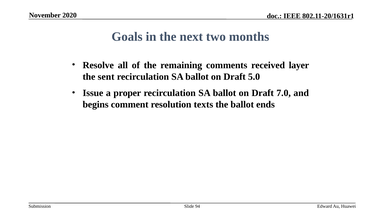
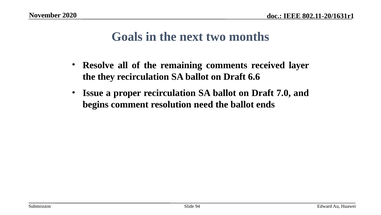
sent: sent -> they (106, 76)
5.0: 5.0 -> 6.6 (254, 76)
texts: texts -> need (203, 104)
